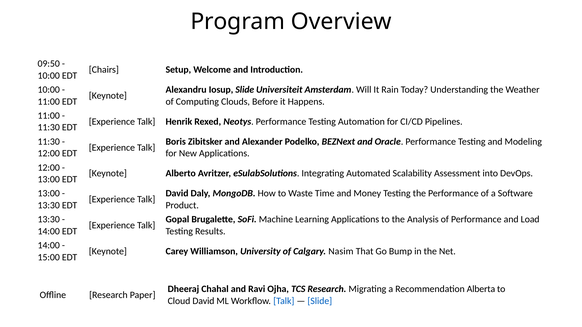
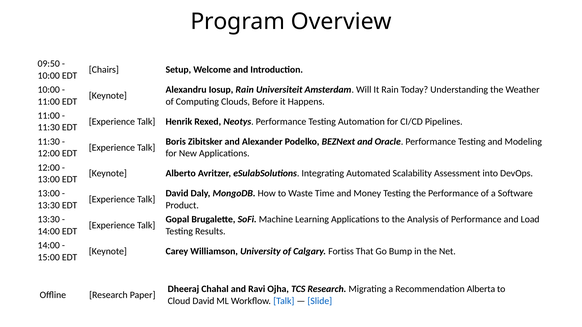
Iosup Slide: Slide -> Rain (245, 90)
Nasim: Nasim -> Fortiss (341, 252)
